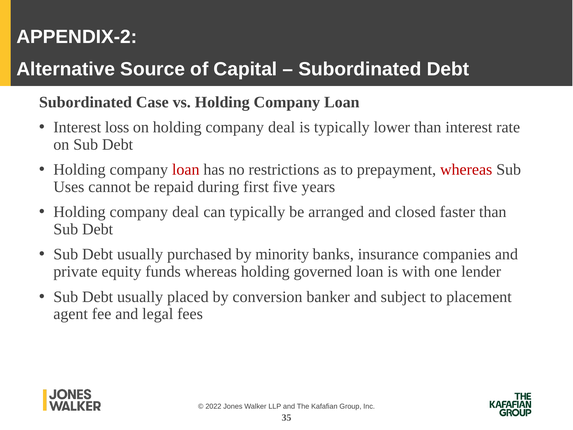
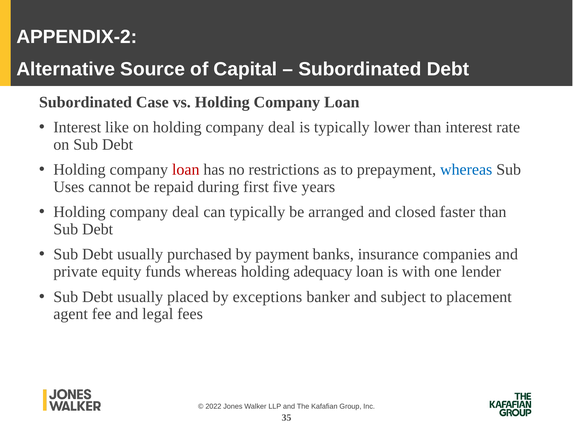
loss: loss -> like (117, 127)
whereas colour: red -> blue (466, 170)
minority: minority -> payment (282, 254)
governed: governed -> adequacy (323, 271)
conversion: conversion -> exceptions (267, 297)
